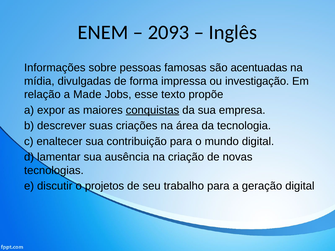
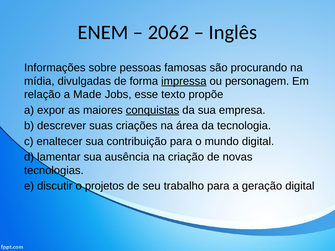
2093: 2093 -> 2062 (168, 32)
acentuadas: acentuadas -> procurando (259, 68)
impressa underline: none -> present (184, 81)
investigação: investigação -> personagem (257, 81)
